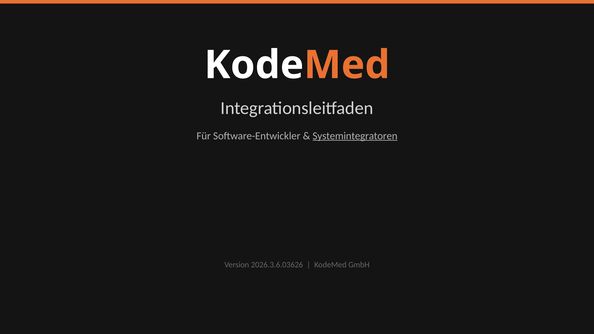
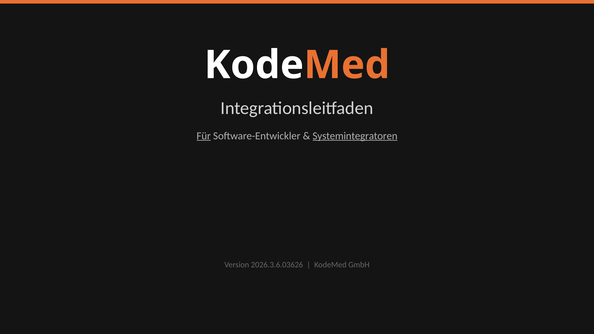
Für underline: none -> present (204, 136)
